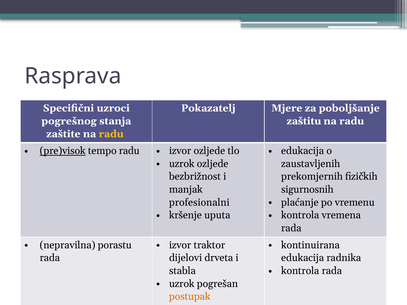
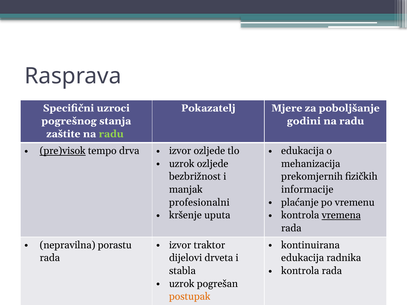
zaštitu: zaštitu -> godini (304, 121)
radu colour: yellow -> light green (111, 134)
tempo radu: radu -> drva (129, 151)
zaustavljenih: zaustavljenih -> mehanizacija (311, 164)
sigurnosnih: sigurnosnih -> informacije (307, 190)
vremena underline: none -> present (341, 215)
